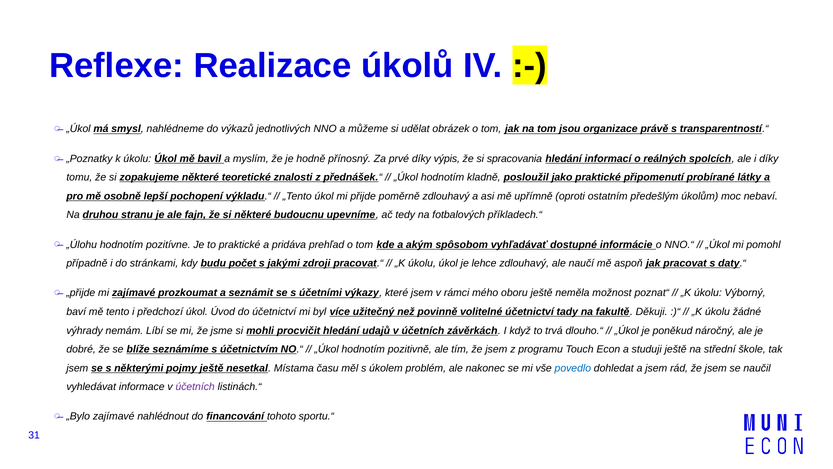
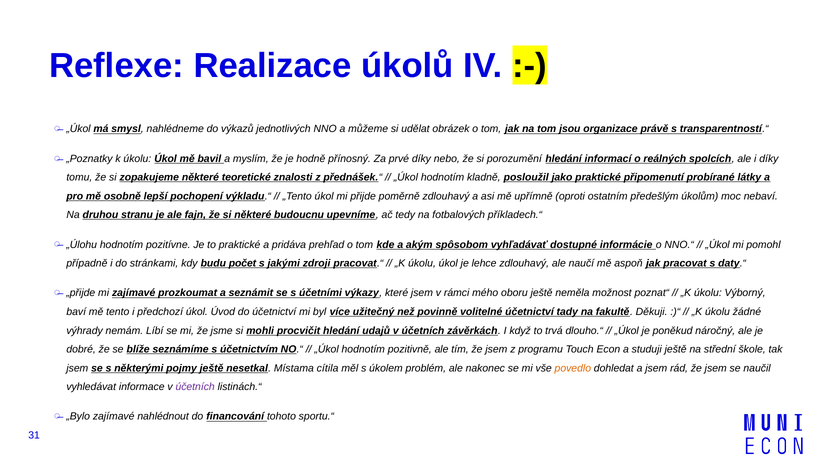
výpis: výpis -> nebo (447, 158)
spracovania: spracovania -> porozumění (514, 158)
času: času -> cítila (328, 368)
povedlo colour: blue -> orange (573, 368)
